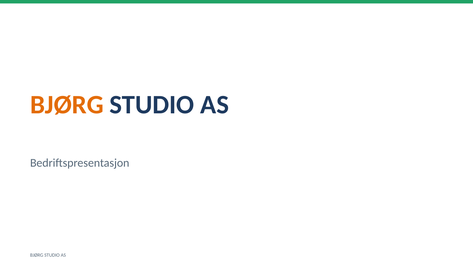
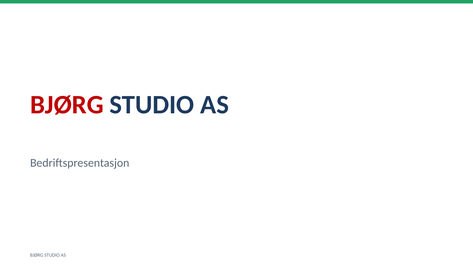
BJØRG colour: orange -> red (67, 105)
